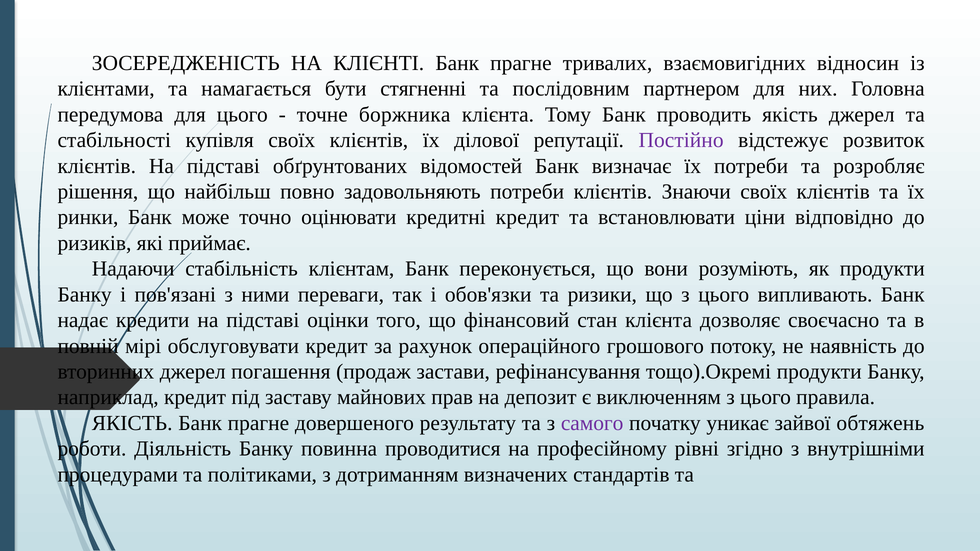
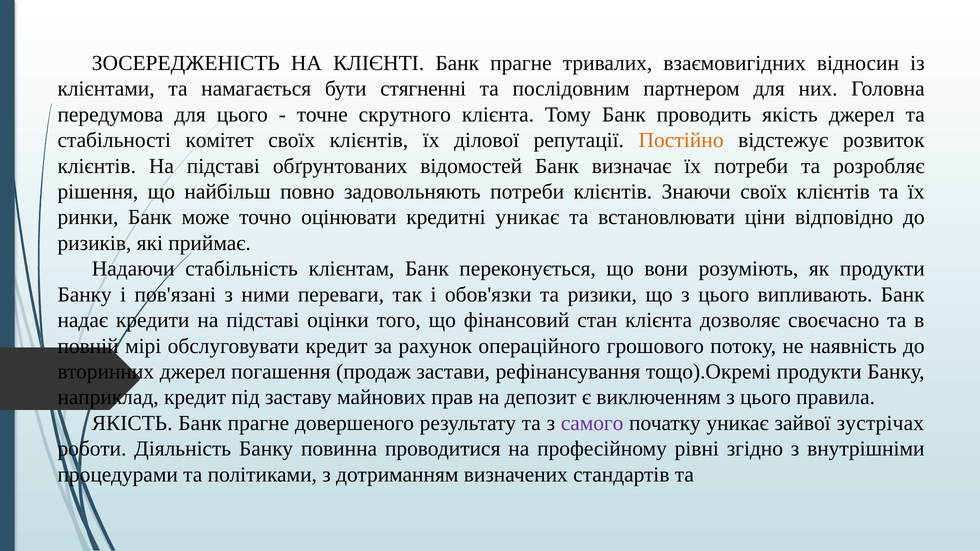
боржника: боржника -> скрутного (405, 115)
купівля: купівля -> комітет (220, 140)
Постійно colour: purple -> orange (681, 140)
кредитні кредит: кредит -> уникає (527, 218)
обтяжень: обтяжень -> зустрічах (880, 423)
